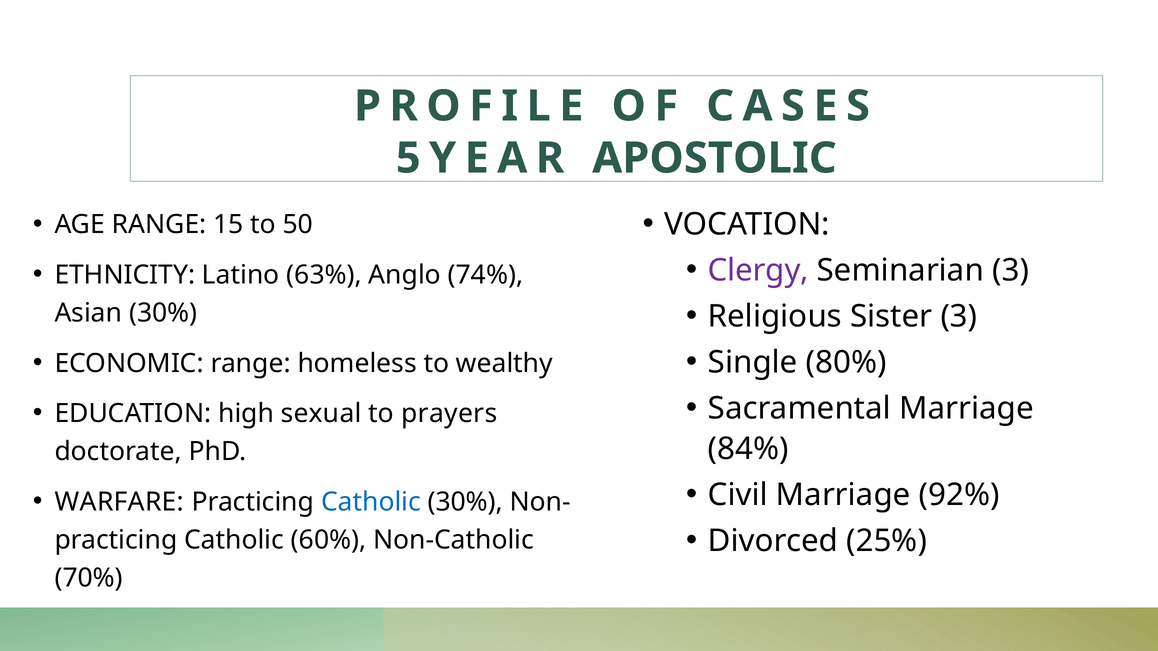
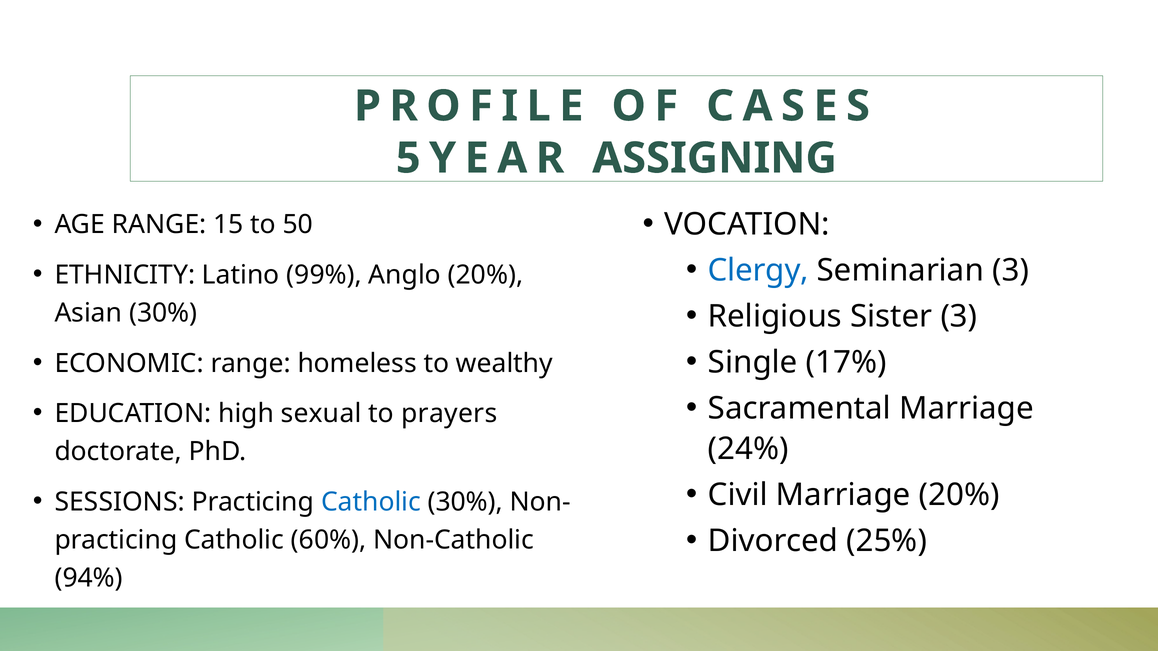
APOSTOLIC: APOSTOLIC -> ASSIGNING (715, 158)
Clergy colour: purple -> blue (758, 271)
63%: 63% -> 99% (324, 275)
Anglo 74%: 74% -> 20% (485, 275)
80%: 80% -> 17% (846, 363)
84%: 84% -> 24% (748, 449)
Marriage 92%: 92% -> 20% (959, 495)
WARFARE: WARFARE -> SESSIONS (120, 502)
70%: 70% -> 94% (89, 579)
